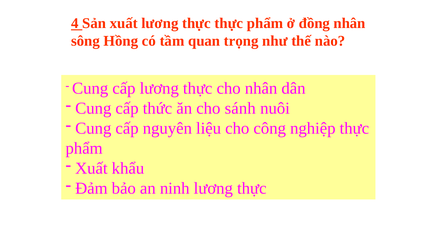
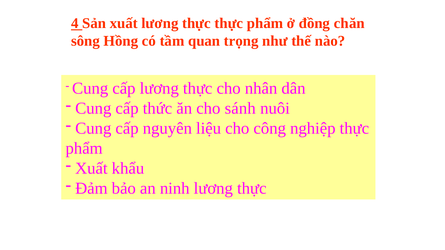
đồng nhân: nhân -> chăn (349, 23)
